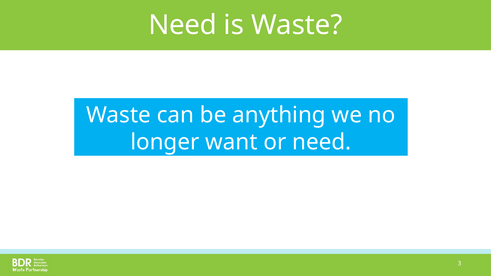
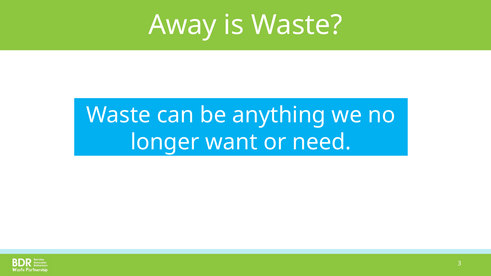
Need: Need -> Away (183, 25)
